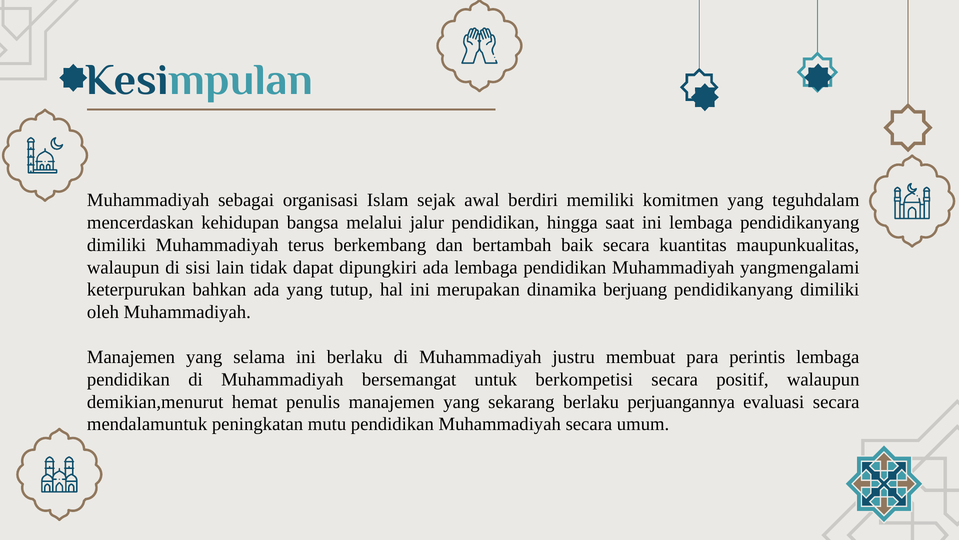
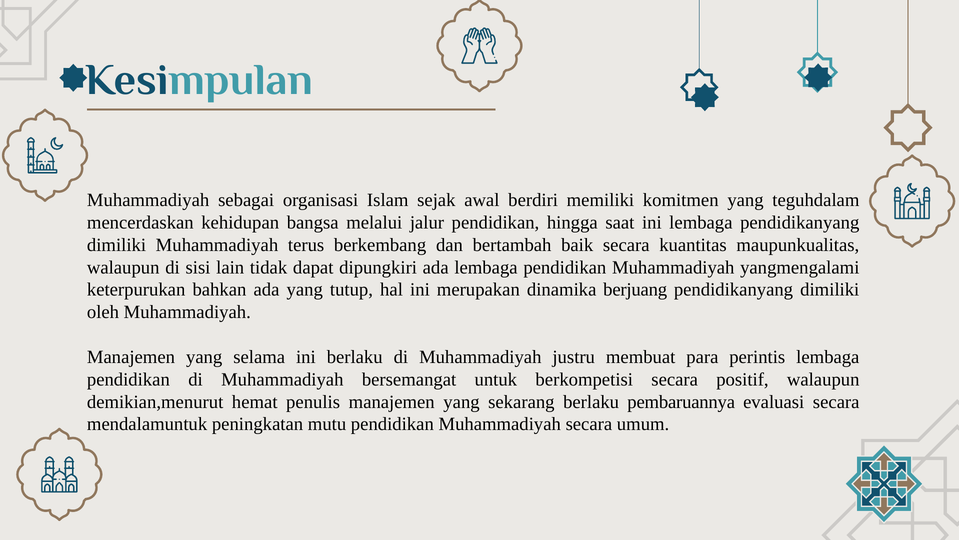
perjuangannya: perjuangannya -> pembaruannya (681, 401)
